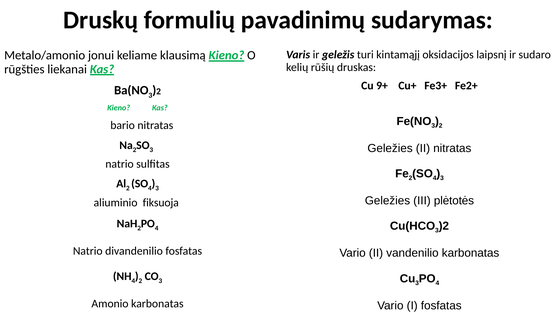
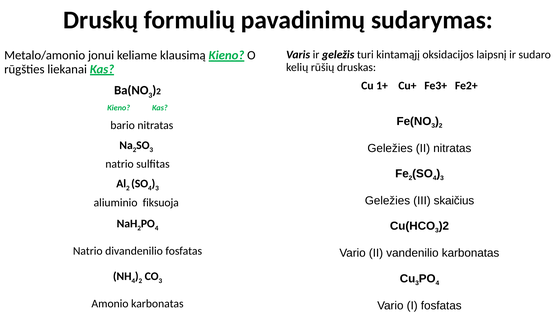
9+: 9+ -> 1+ (382, 86)
plėtotės: plėtotės -> skaičius (454, 201)
